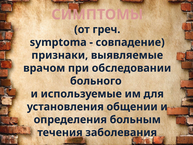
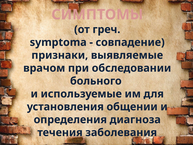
больным: больным -> диагноза (135, 119)
